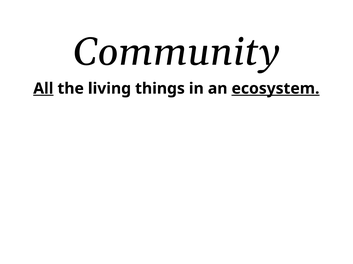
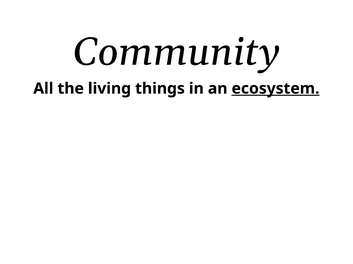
All underline: present -> none (43, 89)
